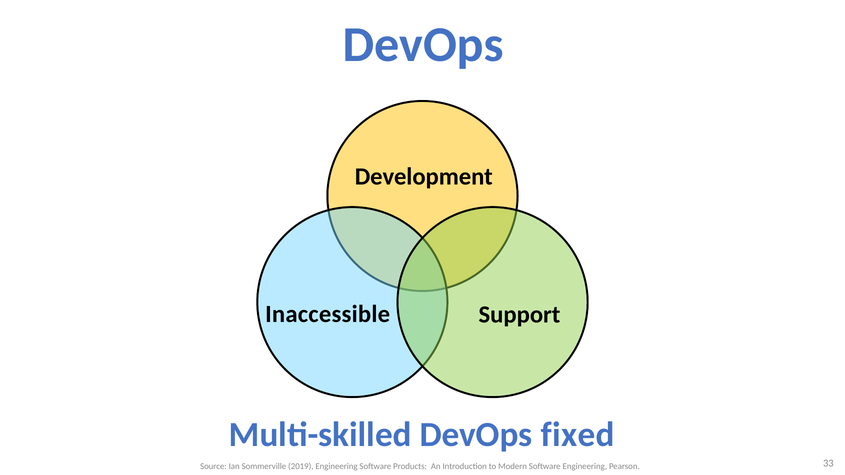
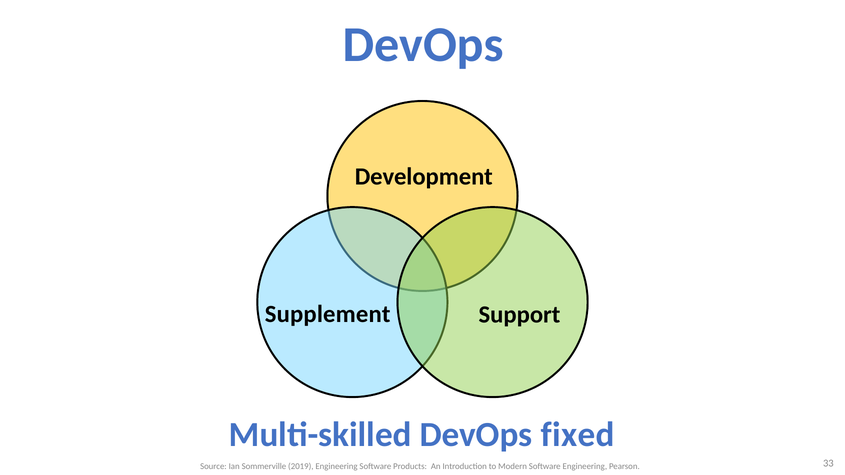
Inaccessible: Inaccessible -> Supplement (328, 314)
